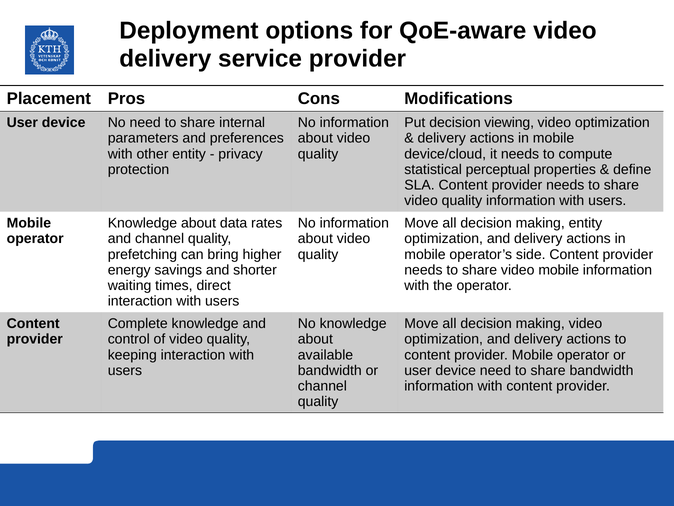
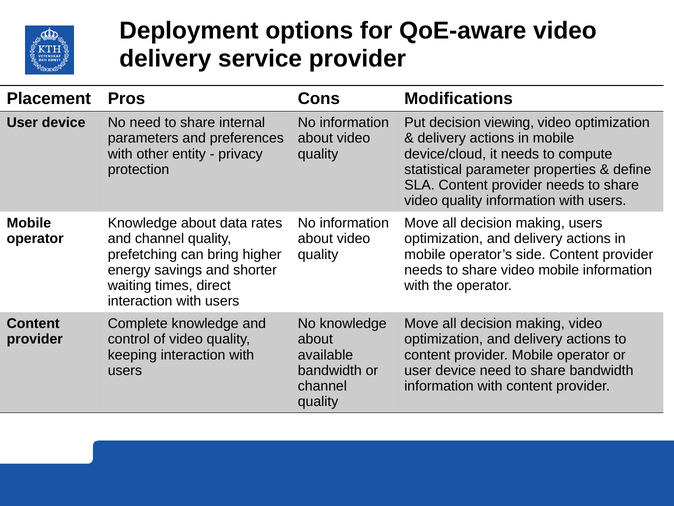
perceptual: perceptual -> parameter (498, 169)
making entity: entity -> users (586, 223)
